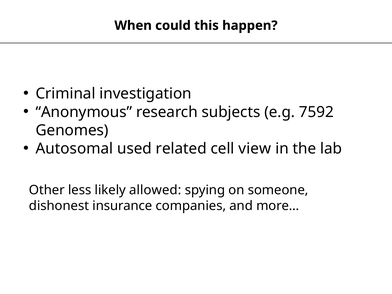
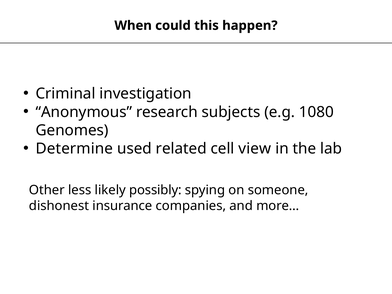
7592: 7592 -> 1080 (316, 112)
Autosomal: Autosomal -> Determine (74, 149)
allowed: allowed -> possibly (155, 190)
